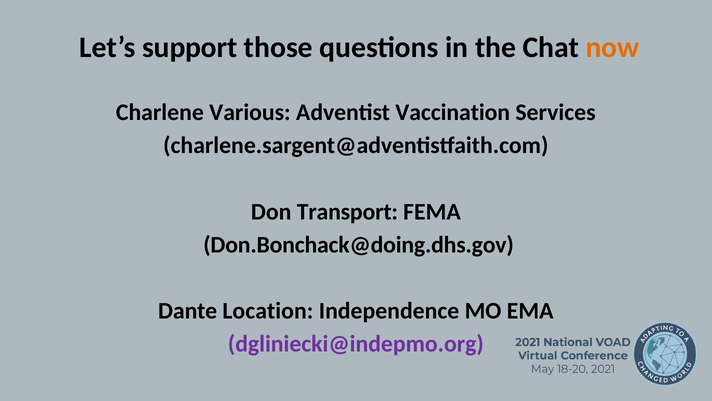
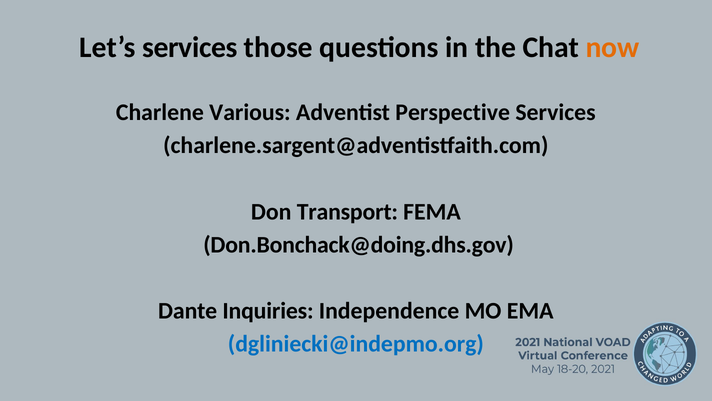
Let’s support: support -> services (190, 47)
Vaccination: Vaccination -> Perspective (453, 112)
Location: Location -> Inquiries (268, 311)
dgliniecki@indepmo.org colour: purple -> blue (356, 344)
